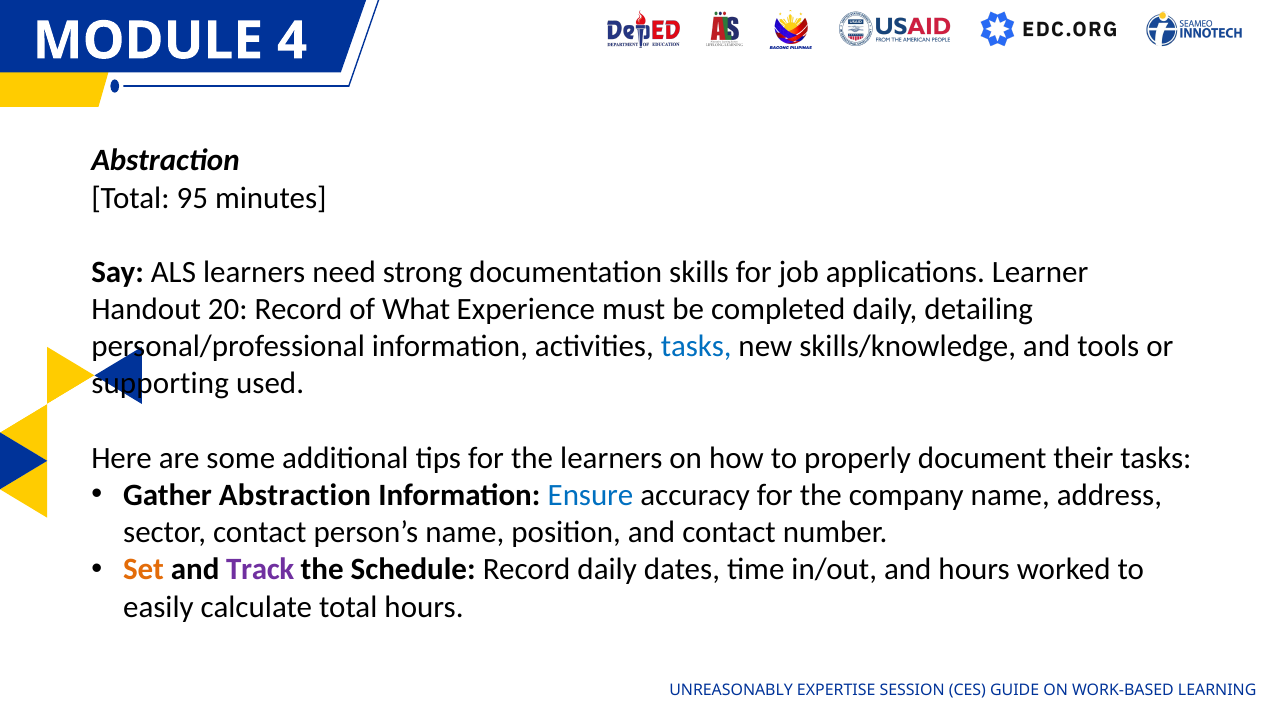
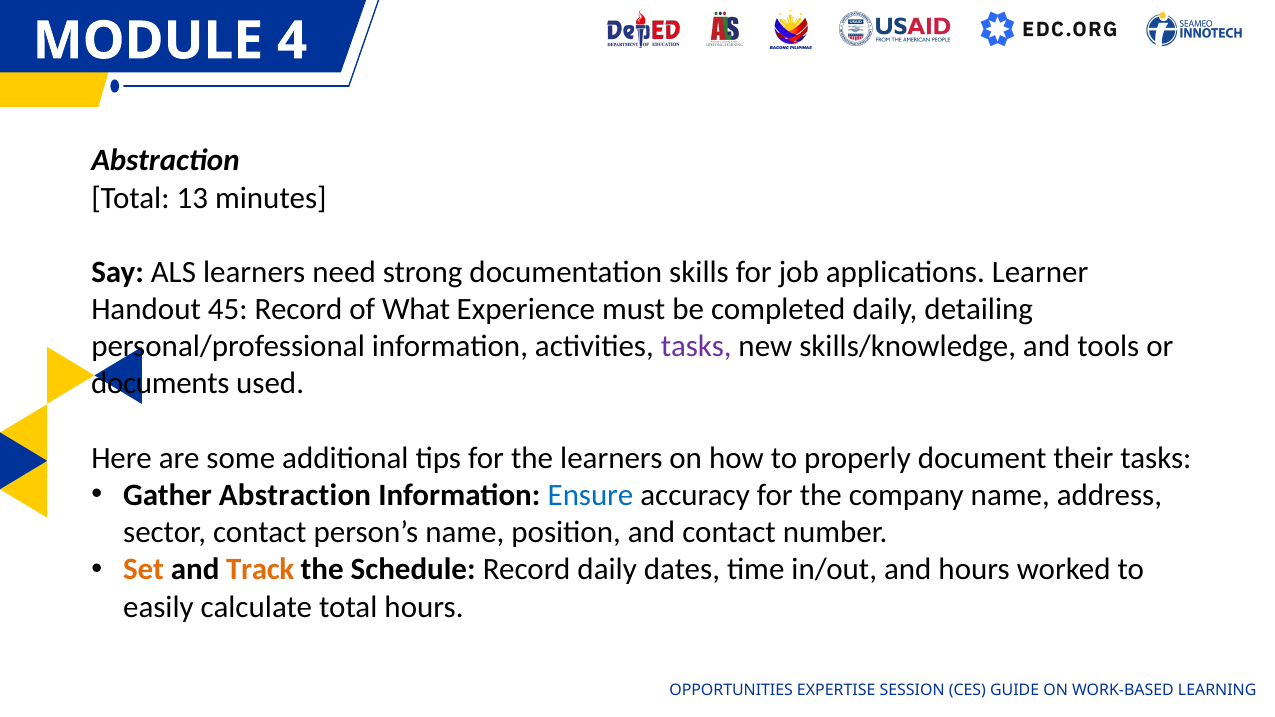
95: 95 -> 13 (192, 198)
20: 20 -> 45 (228, 309)
tasks colour: blue -> purple (696, 347)
supporting: supporting -> documents (160, 384)
Track colour: purple -> orange (260, 570)
UNREASONABLY: UNREASONABLY -> OPPORTUNITIES (731, 691)
